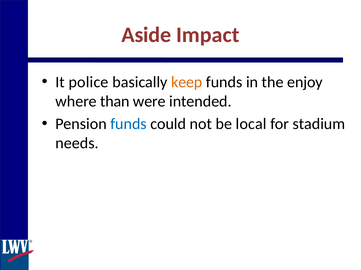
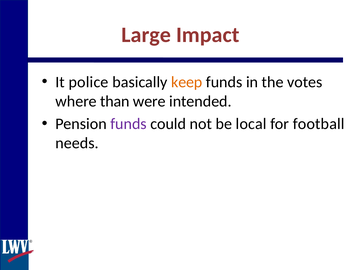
Aside: Aside -> Large (146, 35)
enjoy: enjoy -> votes (305, 82)
funds colour: blue -> purple (129, 124)
stadium: stadium -> football (319, 124)
